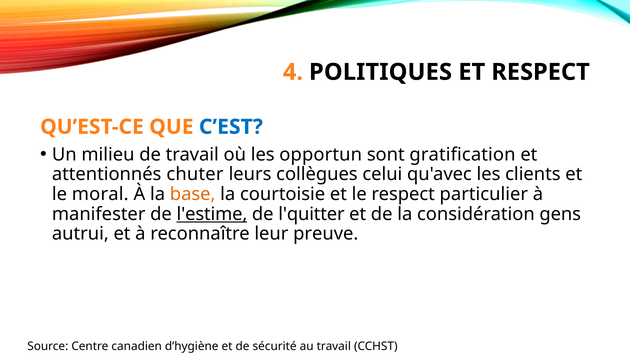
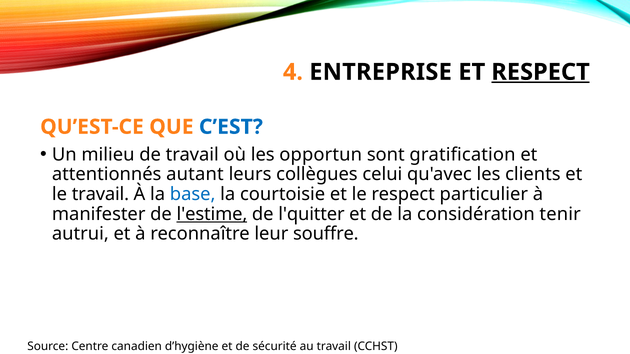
POLITIQUES: POLITIQUES -> ENTREPRISE (381, 72)
RESPECT underline: none -> present (541, 72)
chuter: chuter -> autant (195, 175)
le moral: moral -> travail (100, 194)
base colour: orange -> blue (193, 194)
gens: gens -> tenir (560, 214)
preuve: preuve -> souffre (326, 234)
